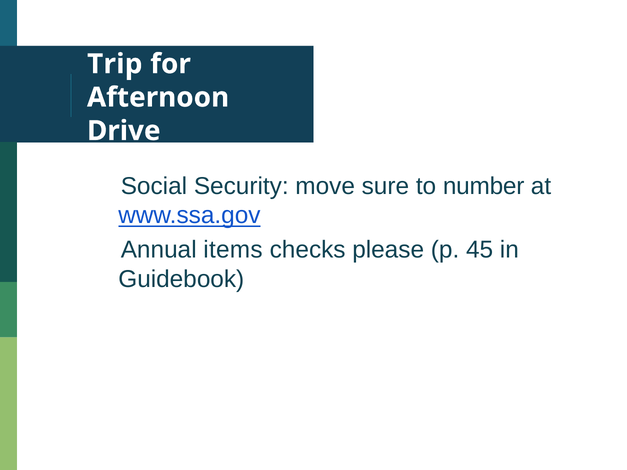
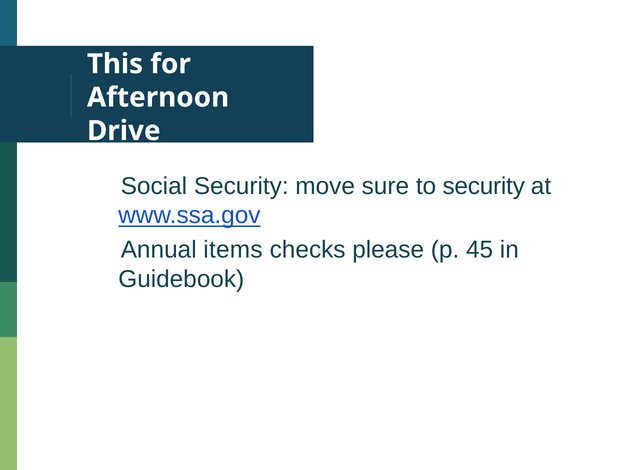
Trip: Trip -> This (115, 64)
to number: number -> security (484, 186)
